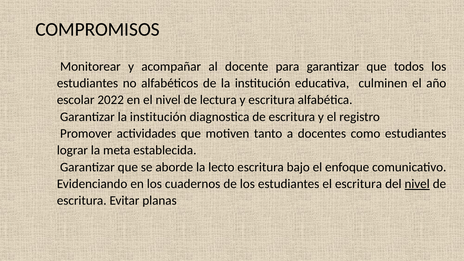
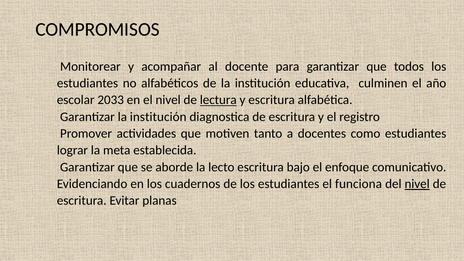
2022: 2022 -> 2033 (111, 100)
lectura underline: none -> present (218, 100)
el escritura: escritura -> funciona (358, 184)
